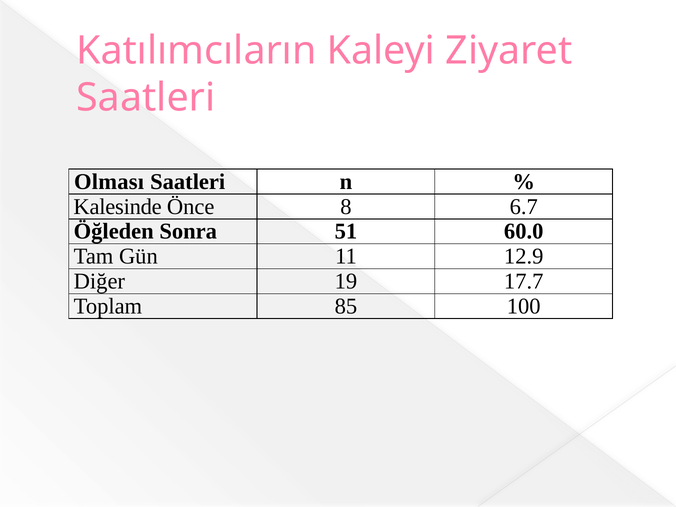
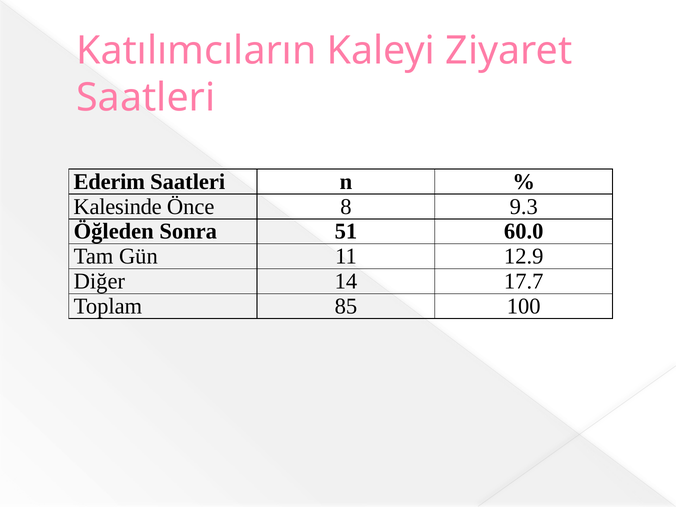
Olması: Olması -> Ederim (109, 182)
6.7: 6.7 -> 9.3 (524, 207)
19: 19 -> 14 (346, 281)
